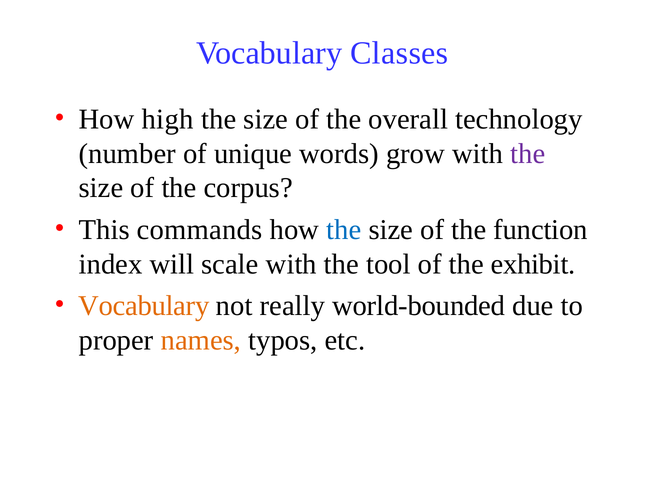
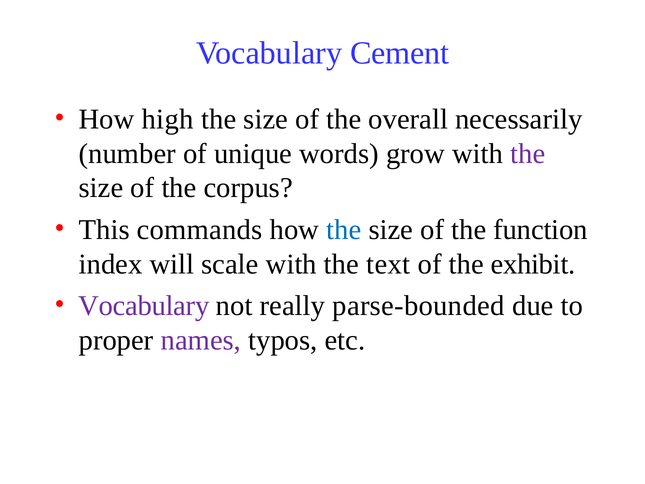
Classes: Classes -> Cement (400, 53)
technology: technology -> necessarily (519, 119)
tool: tool -> text (388, 264)
Vocabulary colour: orange -> purple (144, 305)
world-bounded: world-bounded -> parse-bounded (418, 305)
names colour: orange -> purple (201, 340)
